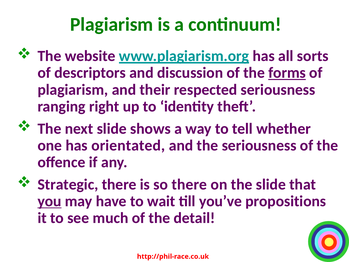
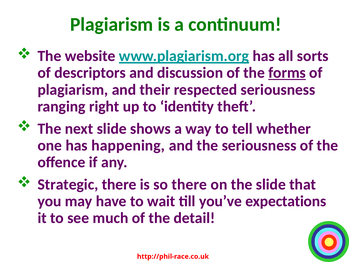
orientated: orientated -> happening (128, 145)
you underline: present -> none (49, 201)
propositions: propositions -> expectations (286, 201)
